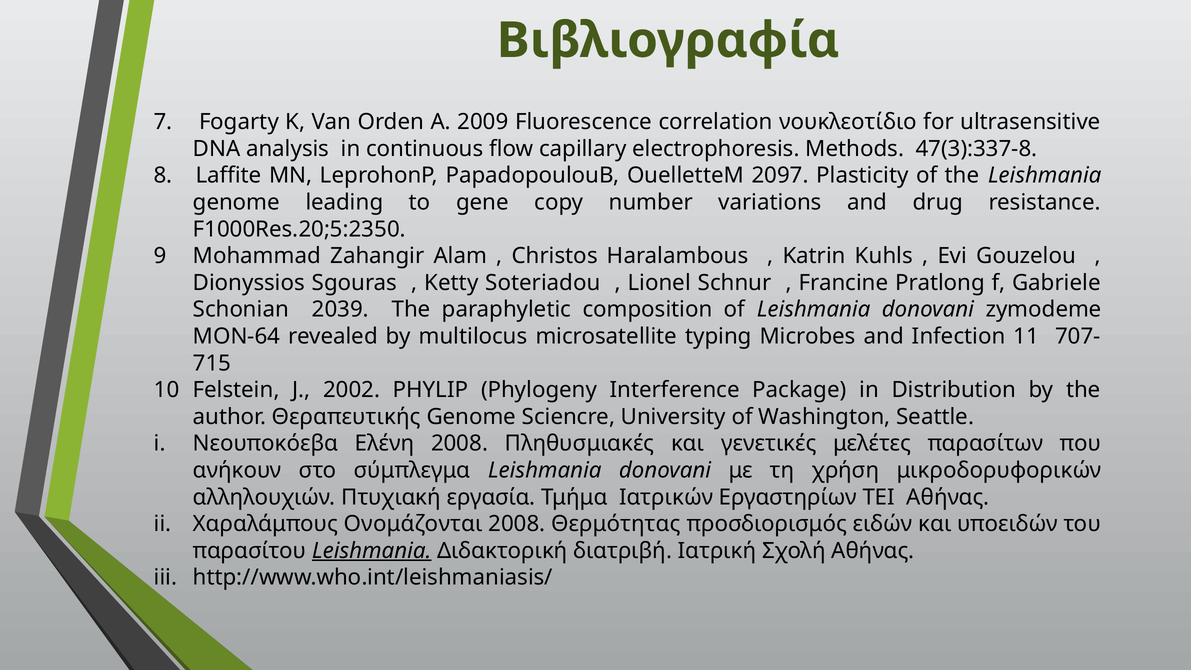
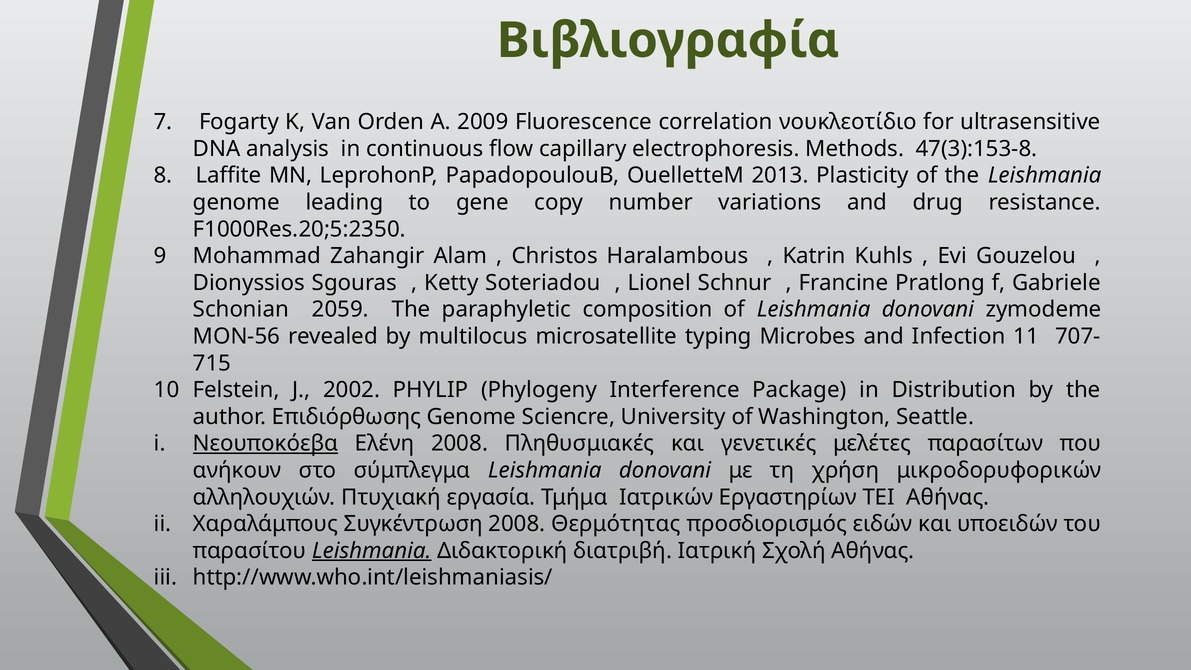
47(3):337-8: 47(3):337-8 -> 47(3):153-8 (977, 149)
2097: 2097 -> 2013 (780, 176)
2039: 2039 -> 2059 (340, 310)
MON-64: MON-64 -> MON-56 (237, 336)
Θεραπευτικής: Θεραπευτικής -> Επιδιόρθωσης (346, 417)
Νεουποκόεβα underline: none -> present (265, 444)
Ονομάζονται: Ονομάζονται -> Συγκέντρωση (413, 524)
